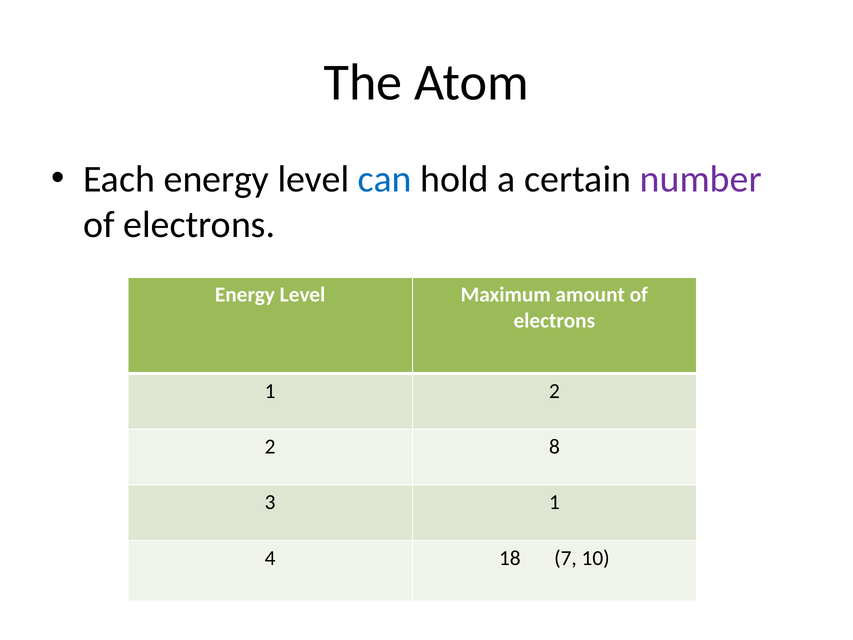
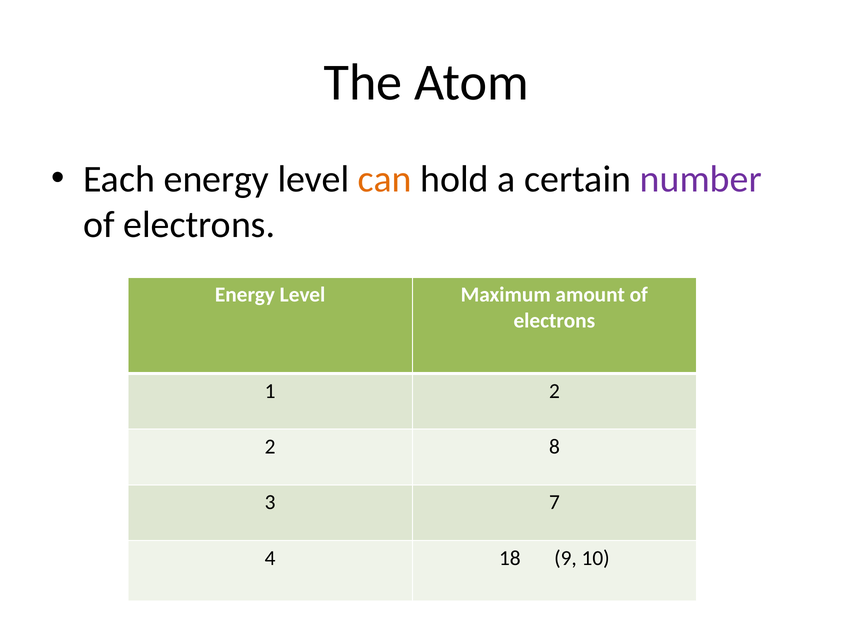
can colour: blue -> orange (385, 179)
3 1: 1 -> 7 (554, 502)
7: 7 -> 9 (565, 558)
